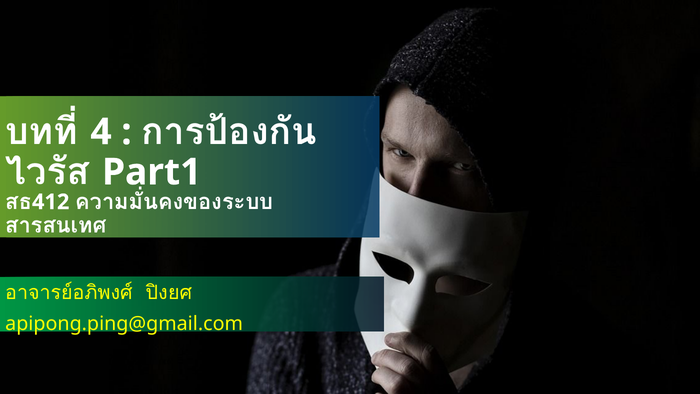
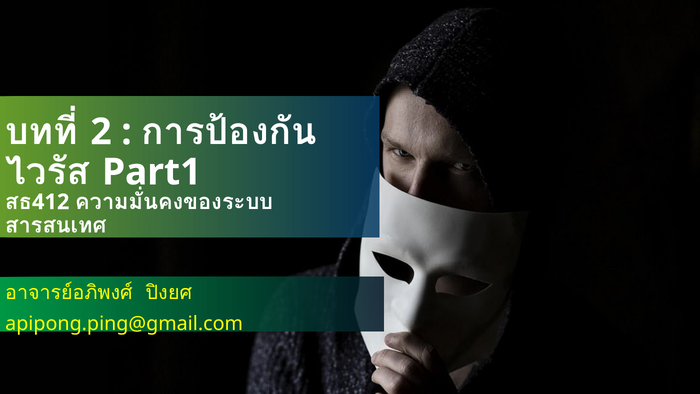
4: 4 -> 2 (101, 132)
